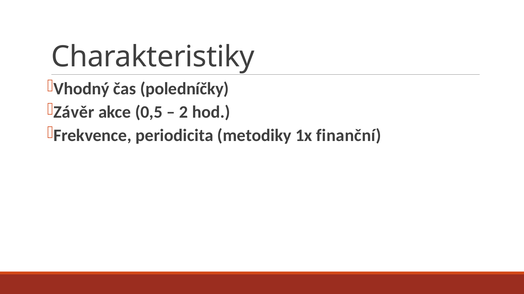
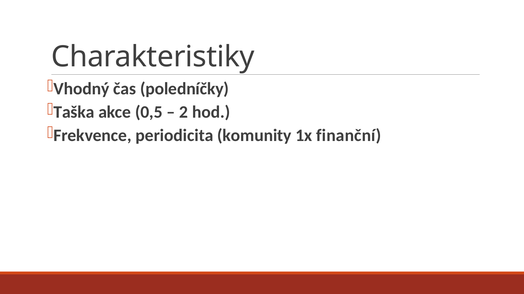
Závěr: Závěr -> Taška (74, 112)
metodiky: metodiky -> komunity (254, 136)
